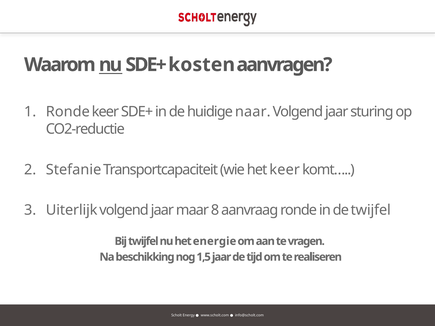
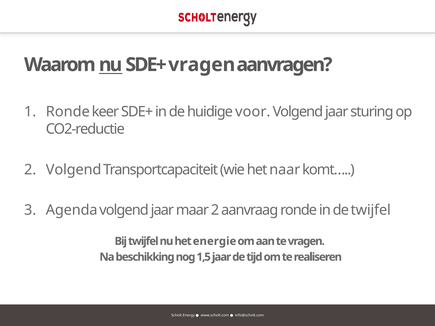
SDE+ kosten: kosten -> vragen (202, 65)
naar: naar -> voor (253, 112)
Stefanie: Stefanie -> Volgend (74, 170)
het keer: keer -> naar (285, 170)
Uiterlijk: Uiterlijk -> Agenda (72, 210)
maar 8: 8 -> 2 (215, 210)
